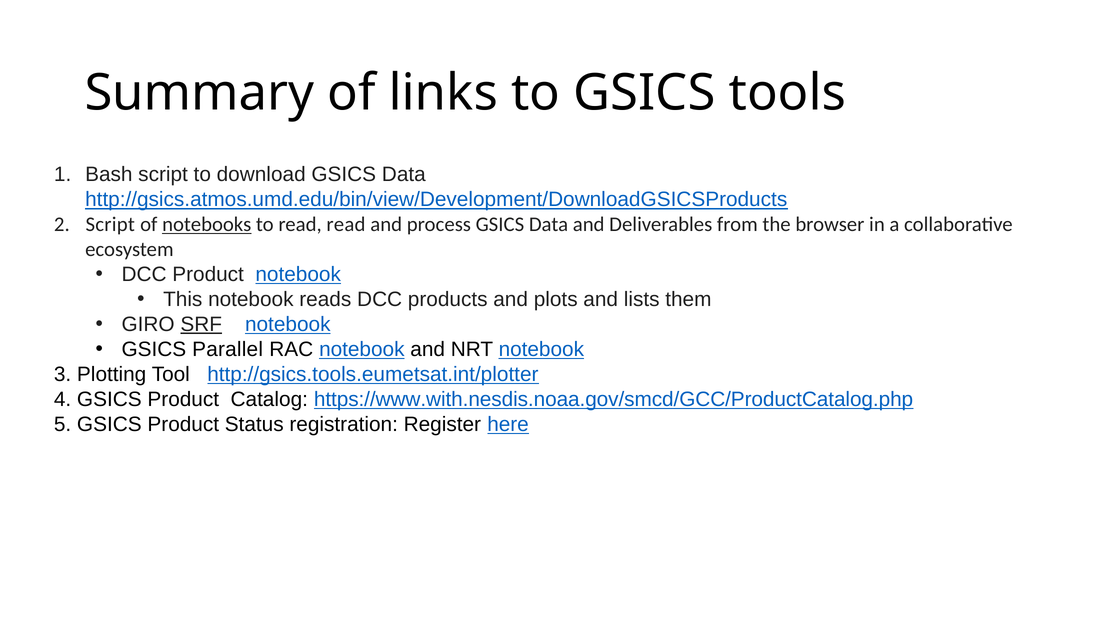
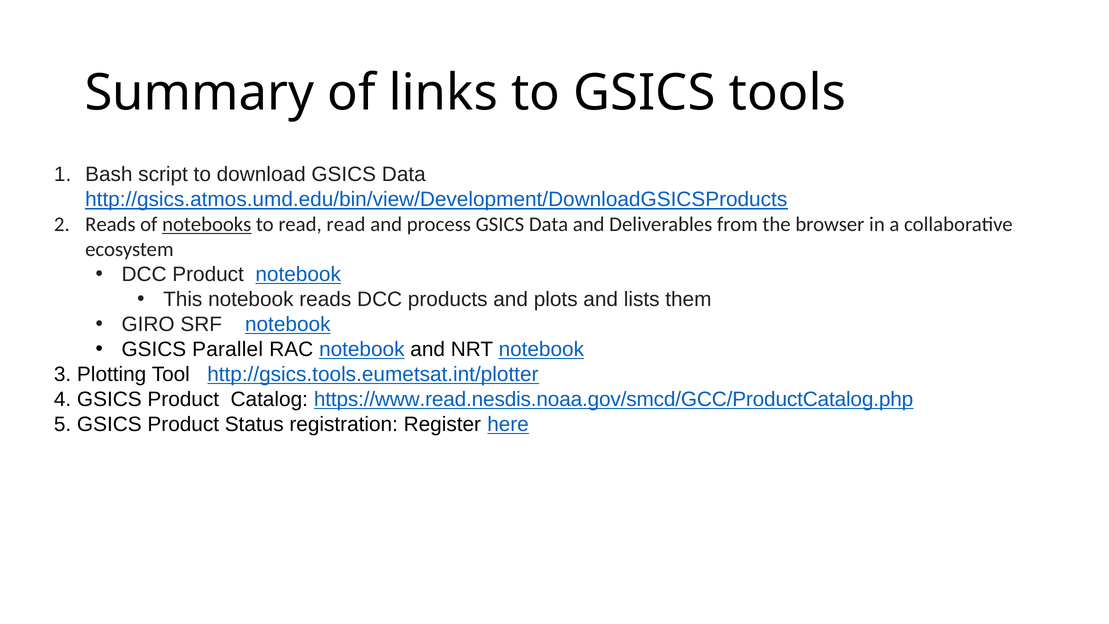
Script: Script -> Reads (110, 224)
SRF underline: present -> none (201, 324)
https://www.with.nesdis.noaa.gov/smcd/GCC/ProductCatalog.php: https://www.with.nesdis.noaa.gov/smcd/GCC/ProductCatalog.php -> https://www.read.nesdis.noaa.gov/smcd/GCC/ProductCatalog.php (614, 399)
